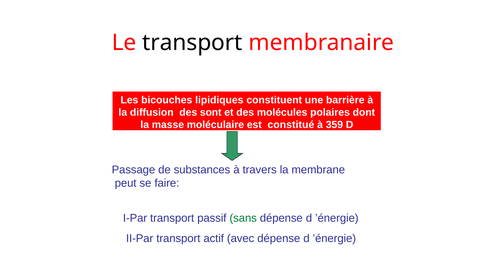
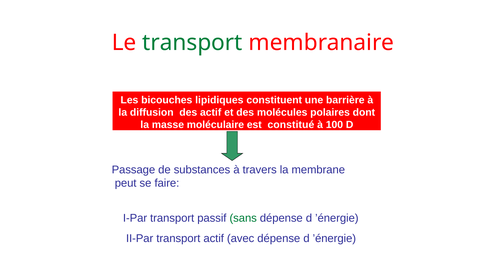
transport colour: black -> green (192, 43)
des sont: sont -> actif (211, 112)
359: 359 -> 100 (334, 125)
